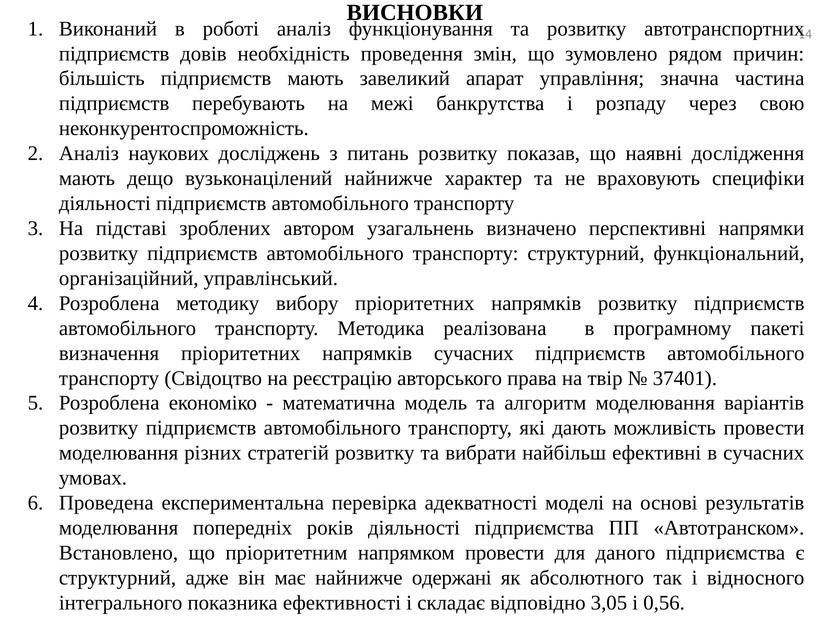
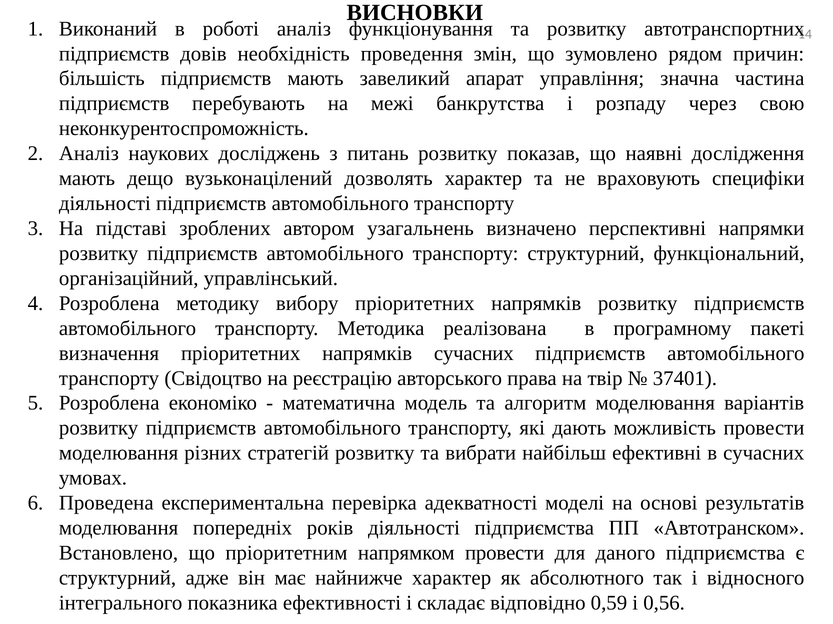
вузьконацілений найнижче: найнижче -> дозволять (389, 179)
найнижче одержані: одержані -> характер (452, 579)
3,05: 3,05 -> 0,59 (609, 604)
